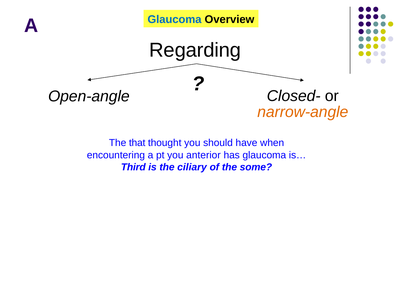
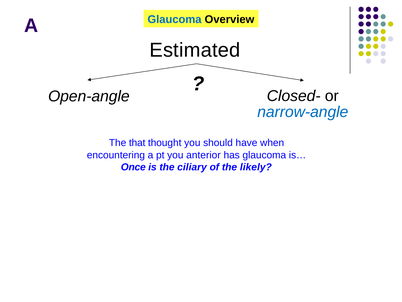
Regarding: Regarding -> Estimated (195, 50)
narrow-angle colour: orange -> blue (303, 112)
Third: Third -> Once (133, 167)
some: some -> likely (256, 167)
